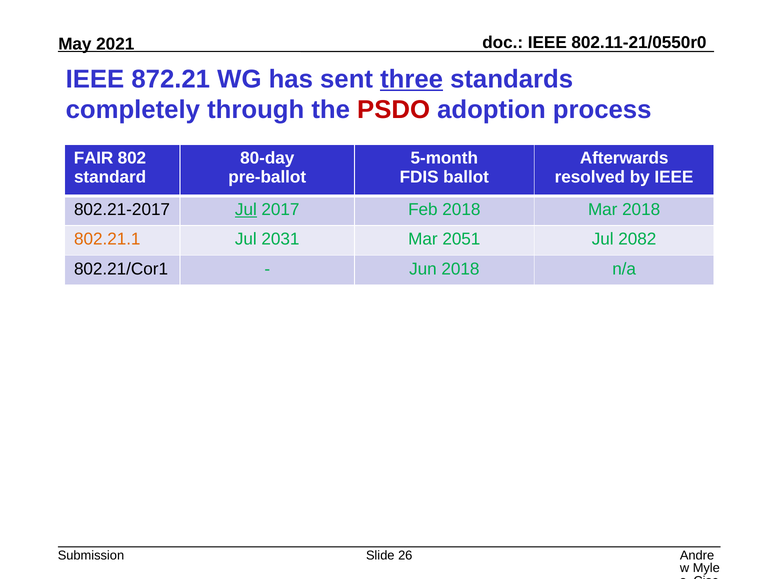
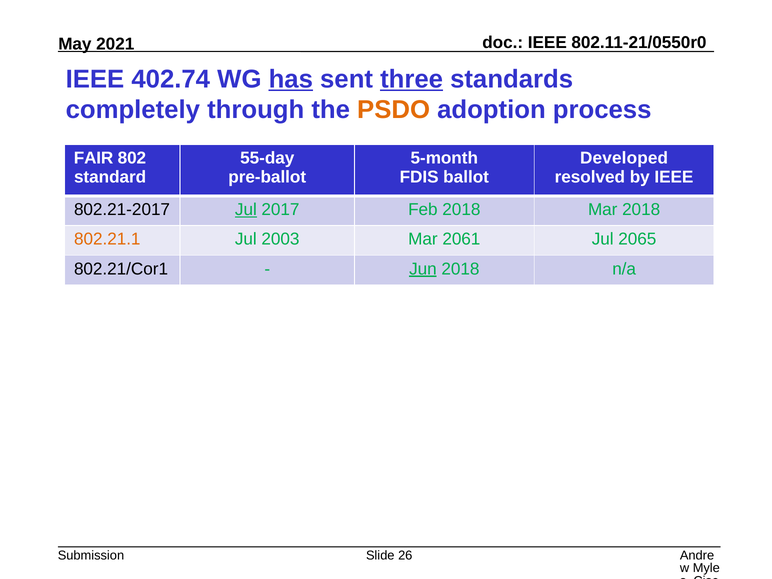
872.21: 872.21 -> 402.74 (171, 79)
has underline: none -> present (291, 79)
PSDO colour: red -> orange (394, 110)
80-day: 80-day -> 55-day (267, 158)
Afterwards: Afterwards -> Developed (624, 158)
2031: 2031 -> 2003 (280, 239)
2051: 2051 -> 2061 (461, 239)
2082: 2082 -> 2065 (637, 239)
Jun underline: none -> present (423, 269)
